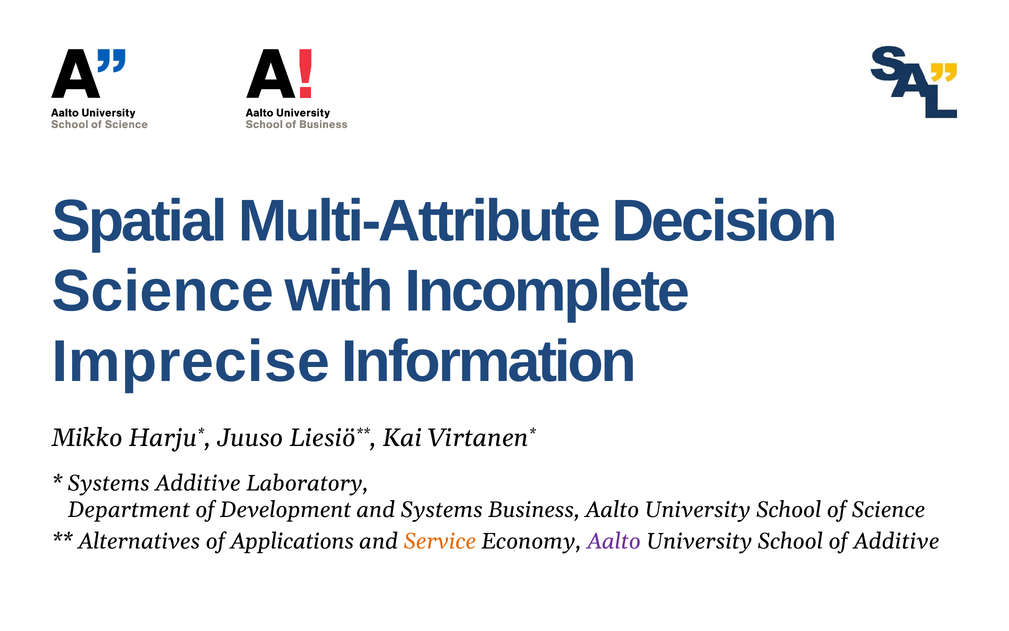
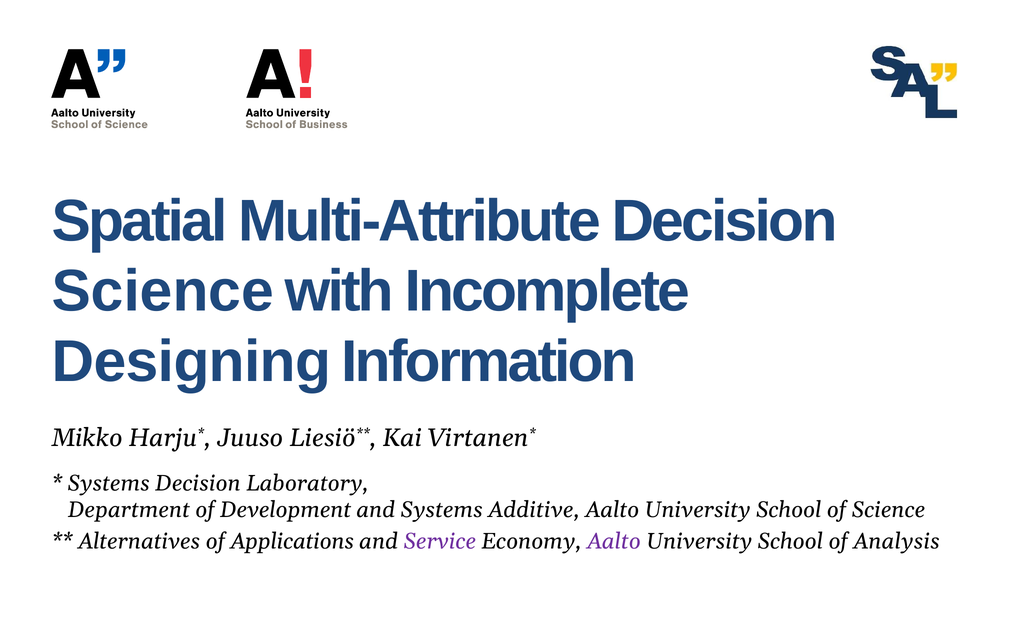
Imprecise: Imprecise -> Designing (191, 361)
Systems Additive: Additive -> Decision (198, 483)
Business: Business -> Additive (534, 510)
Service colour: orange -> purple (440, 541)
of Additive: Additive -> Analysis (896, 541)
